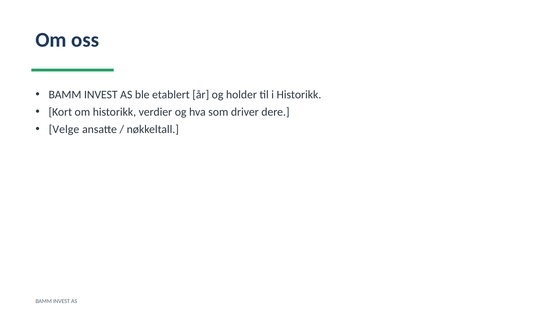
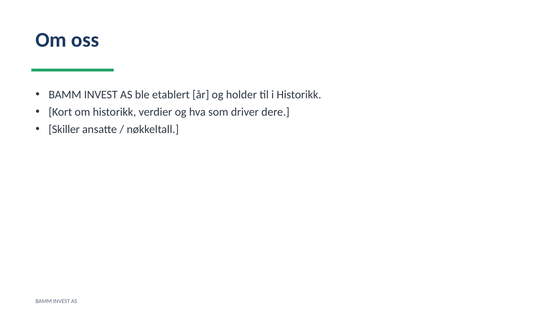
Velge: Velge -> Skiller (64, 129)
